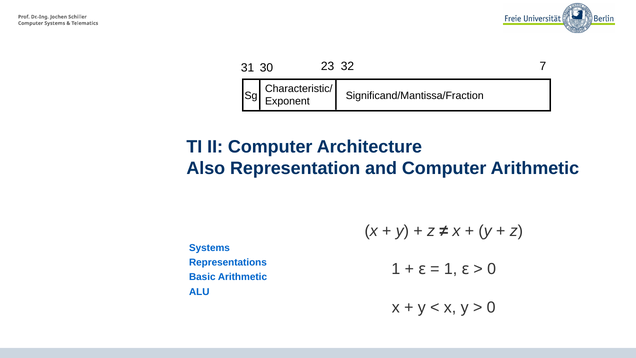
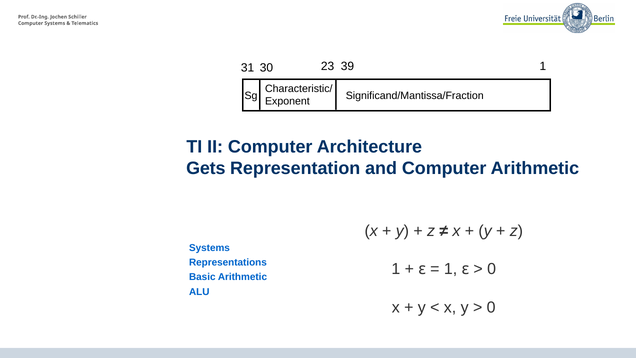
32: 32 -> 39 (347, 66)
30 7: 7 -> 1 (543, 66)
Also: Also -> Gets (206, 168)
